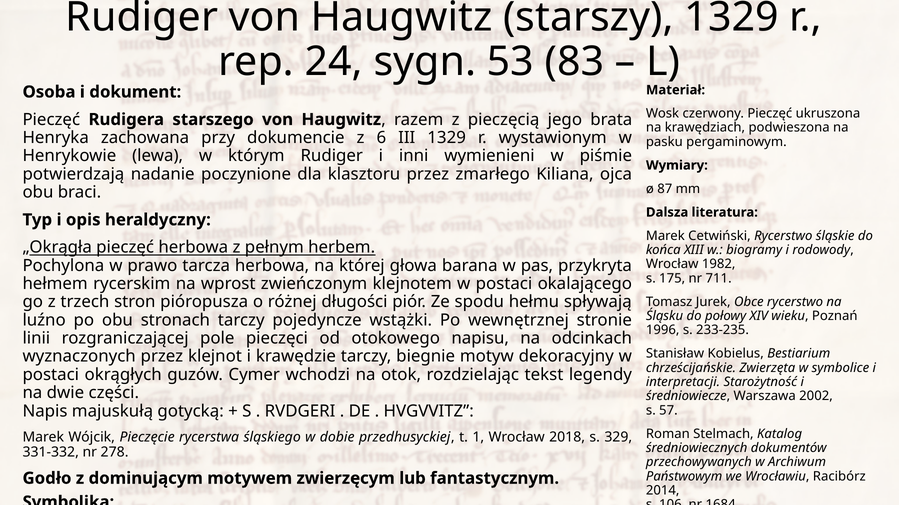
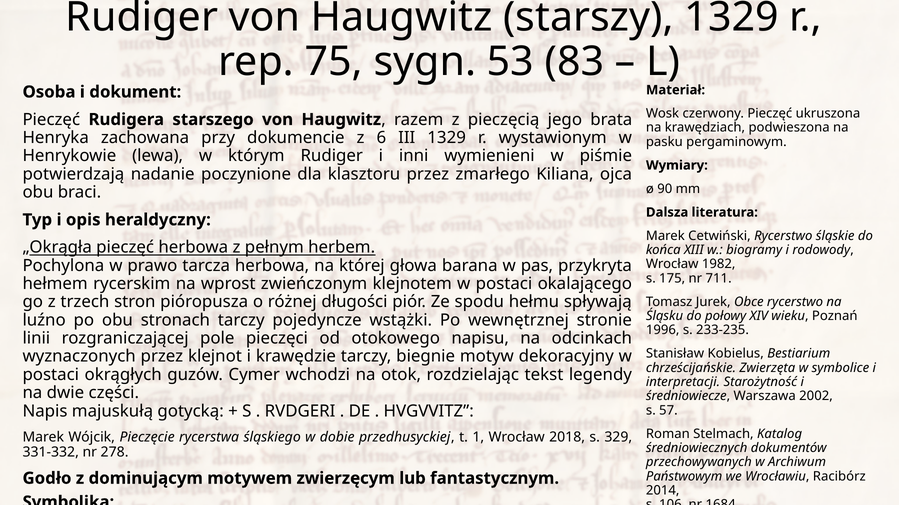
24: 24 -> 75 (334, 62)
87: 87 -> 90 (665, 189)
